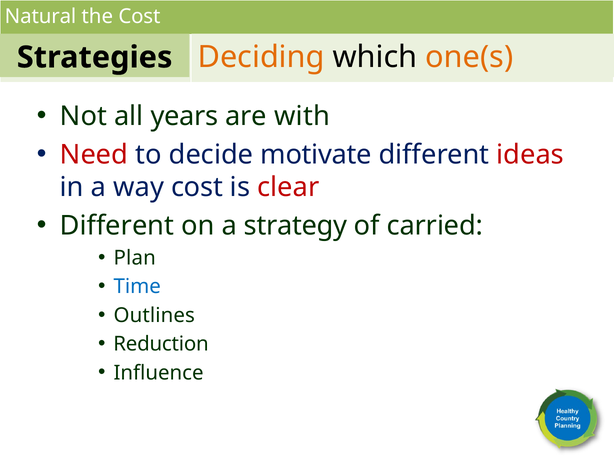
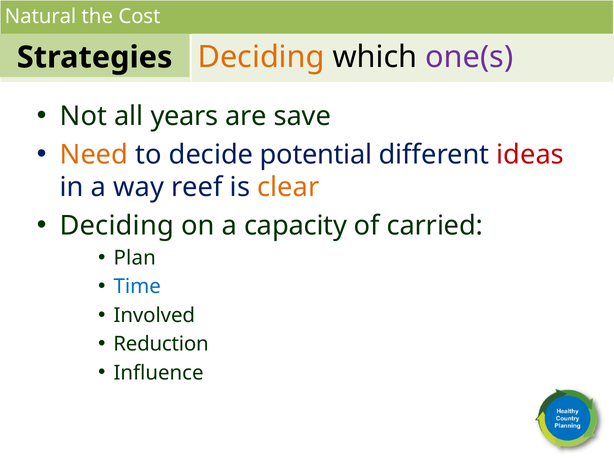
one(s colour: orange -> purple (469, 57)
with: with -> save (302, 116)
Need colour: red -> orange (94, 154)
motivate: motivate -> potential (316, 154)
way cost: cost -> reef (197, 187)
clear colour: red -> orange (288, 187)
Different: Different -> Deciding (117, 225)
strategy: strategy -> capacity (296, 225)
Outlines: Outlines -> Involved (154, 315)
